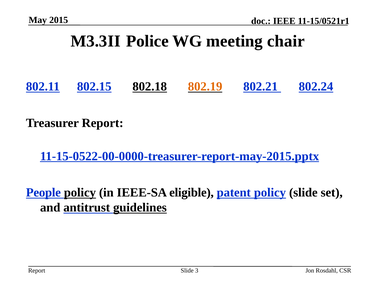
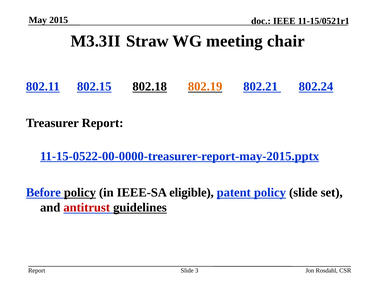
Police: Police -> Straw (147, 41)
People: People -> Before (43, 192)
antitrust colour: black -> red (87, 208)
